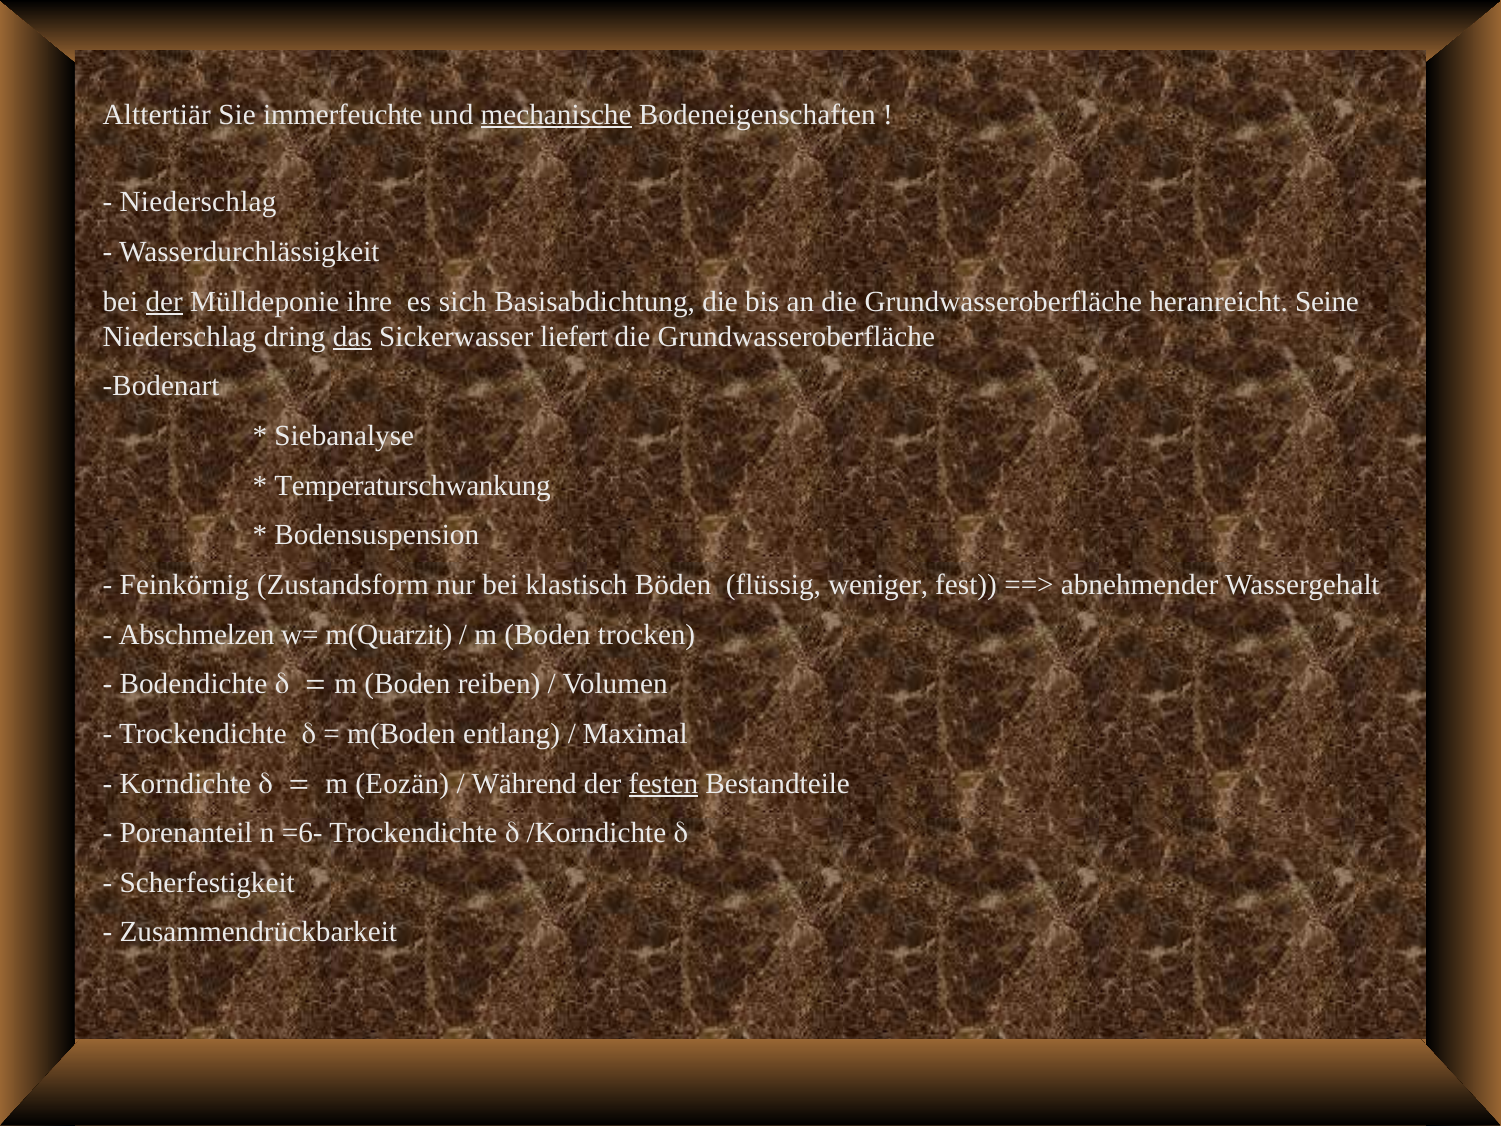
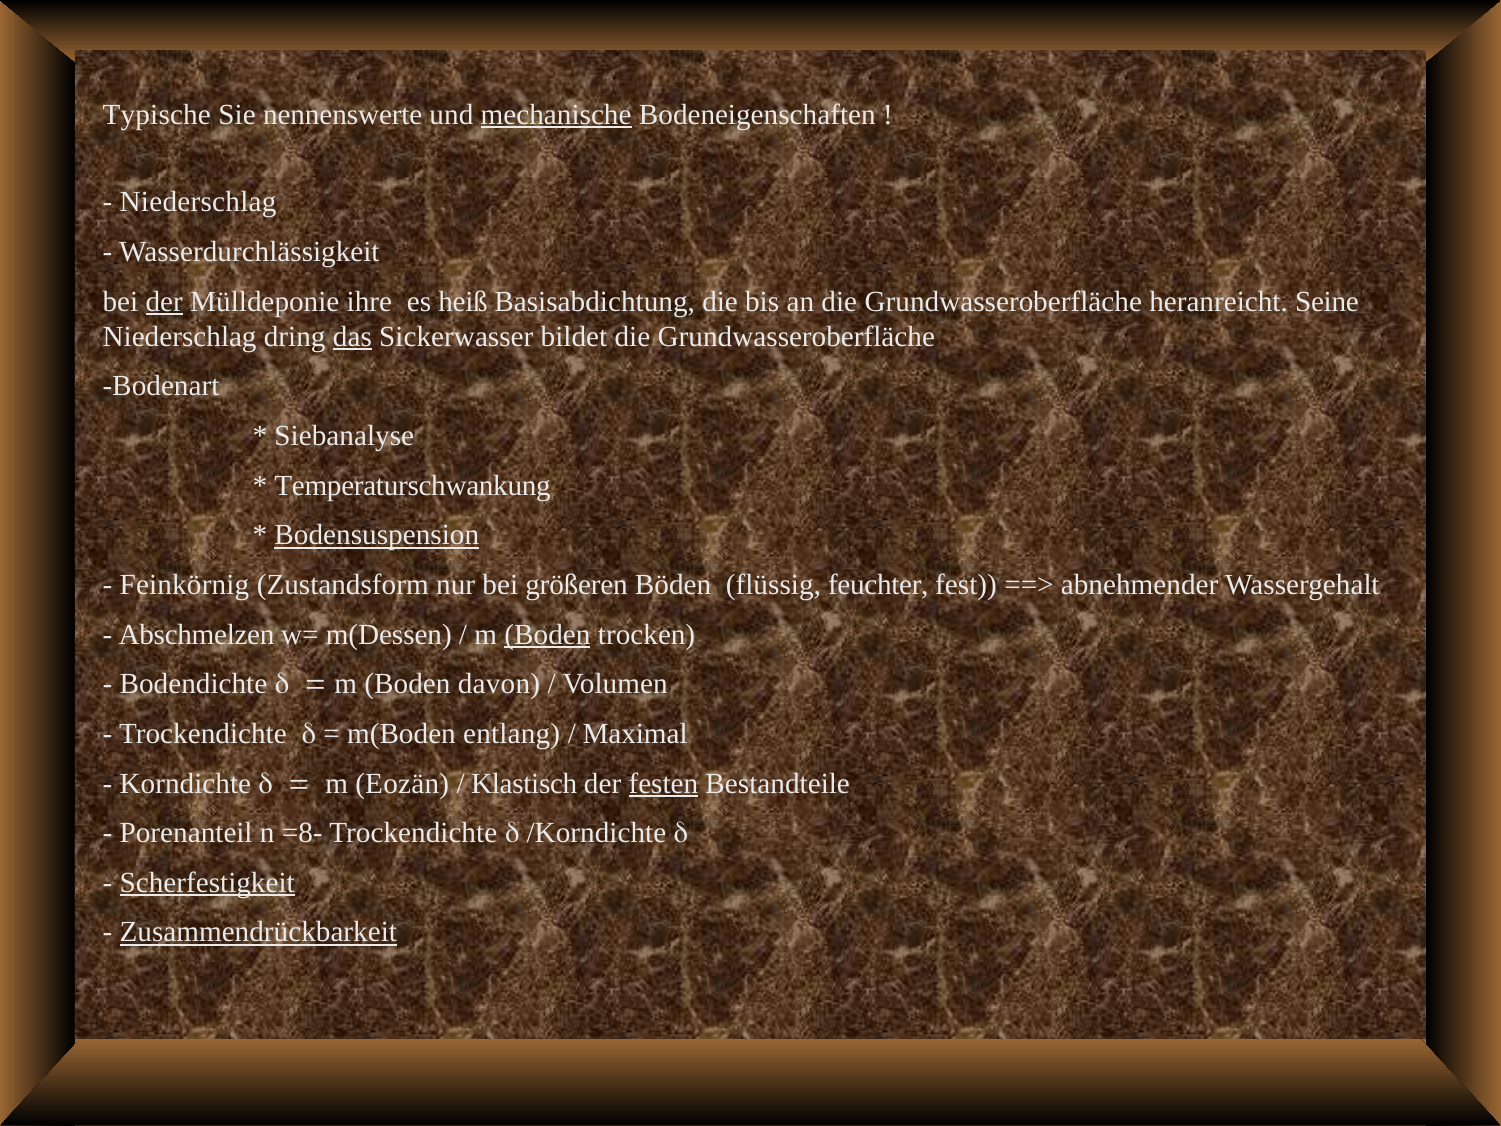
Alttertiär: Alttertiär -> Typische (157, 115)
immerfeuchte: immerfeuchte -> nennenswerte (343, 115)
sich: sich -> heiß (463, 301)
liefert: liefert -> bildet (574, 336)
Bodensuspension underline: none -> present (377, 535)
klastisch: klastisch -> größeren (577, 585)
weniger: weniger -> feuchter (878, 585)
m(Quarzit: m(Quarzit -> m(Dessen (389, 634)
Boden underline: none -> present (547, 634)
reiben: reiben -> davon (499, 684)
Während: Während -> Klastisch (524, 783)
=6-: =6- -> =8- (302, 833)
Scherfestigkeit underline: none -> present (207, 883)
Zusammendrückbarkeit underline: none -> present (258, 932)
